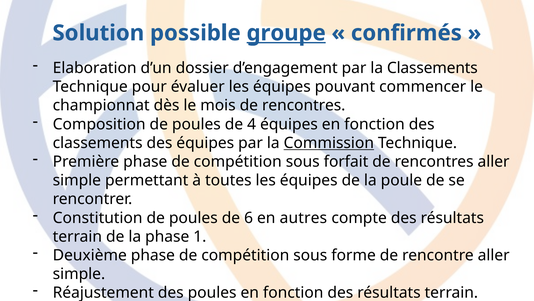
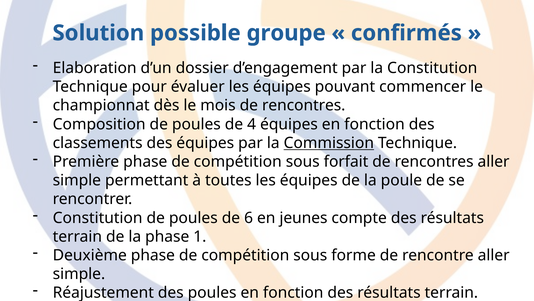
groupe underline: present -> none (286, 33)
la Classements: Classements -> Constitution (432, 68)
autres: autres -> jeunes (303, 217)
